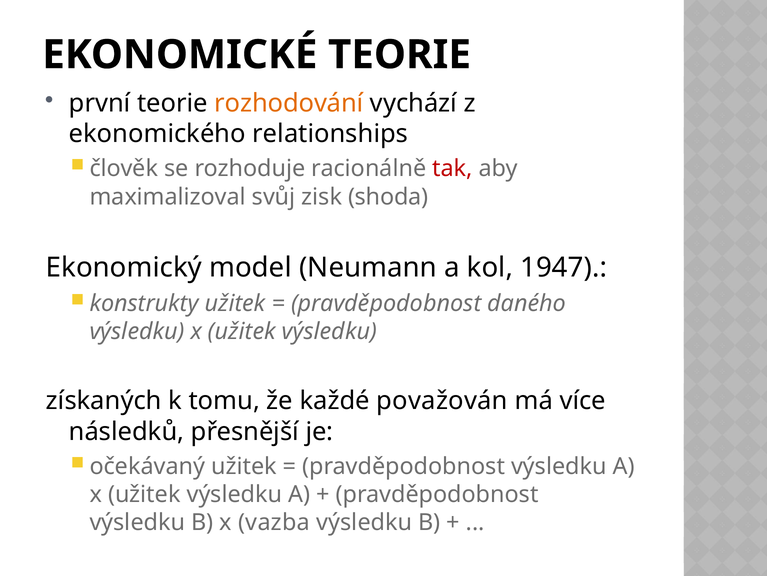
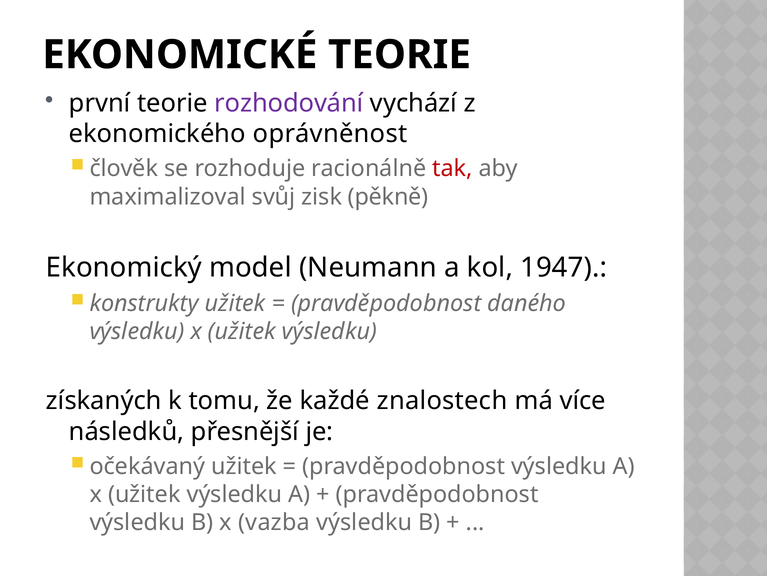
rozhodování colour: orange -> purple (289, 103)
relationships: relationships -> oprávněnost (330, 134)
shoda: shoda -> pěkně (388, 197)
považován: považován -> znalostech (442, 400)
